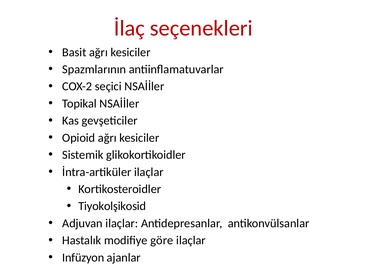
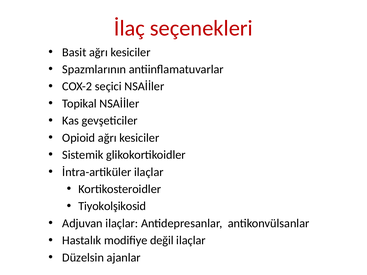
göre: göre -> değil (162, 241)
Infüzyon: Infüzyon -> Düzelsin (83, 258)
